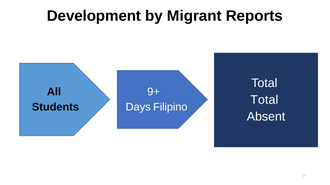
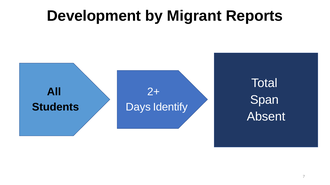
9+: 9+ -> 2+ (154, 92)
Total: Total -> Span (264, 100)
Filipino: Filipino -> Identify (170, 107)
